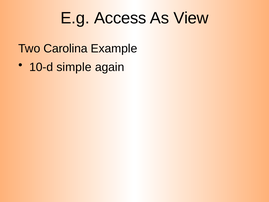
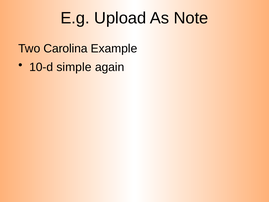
Access: Access -> Upload (120, 18)
View: View -> Note (191, 18)
